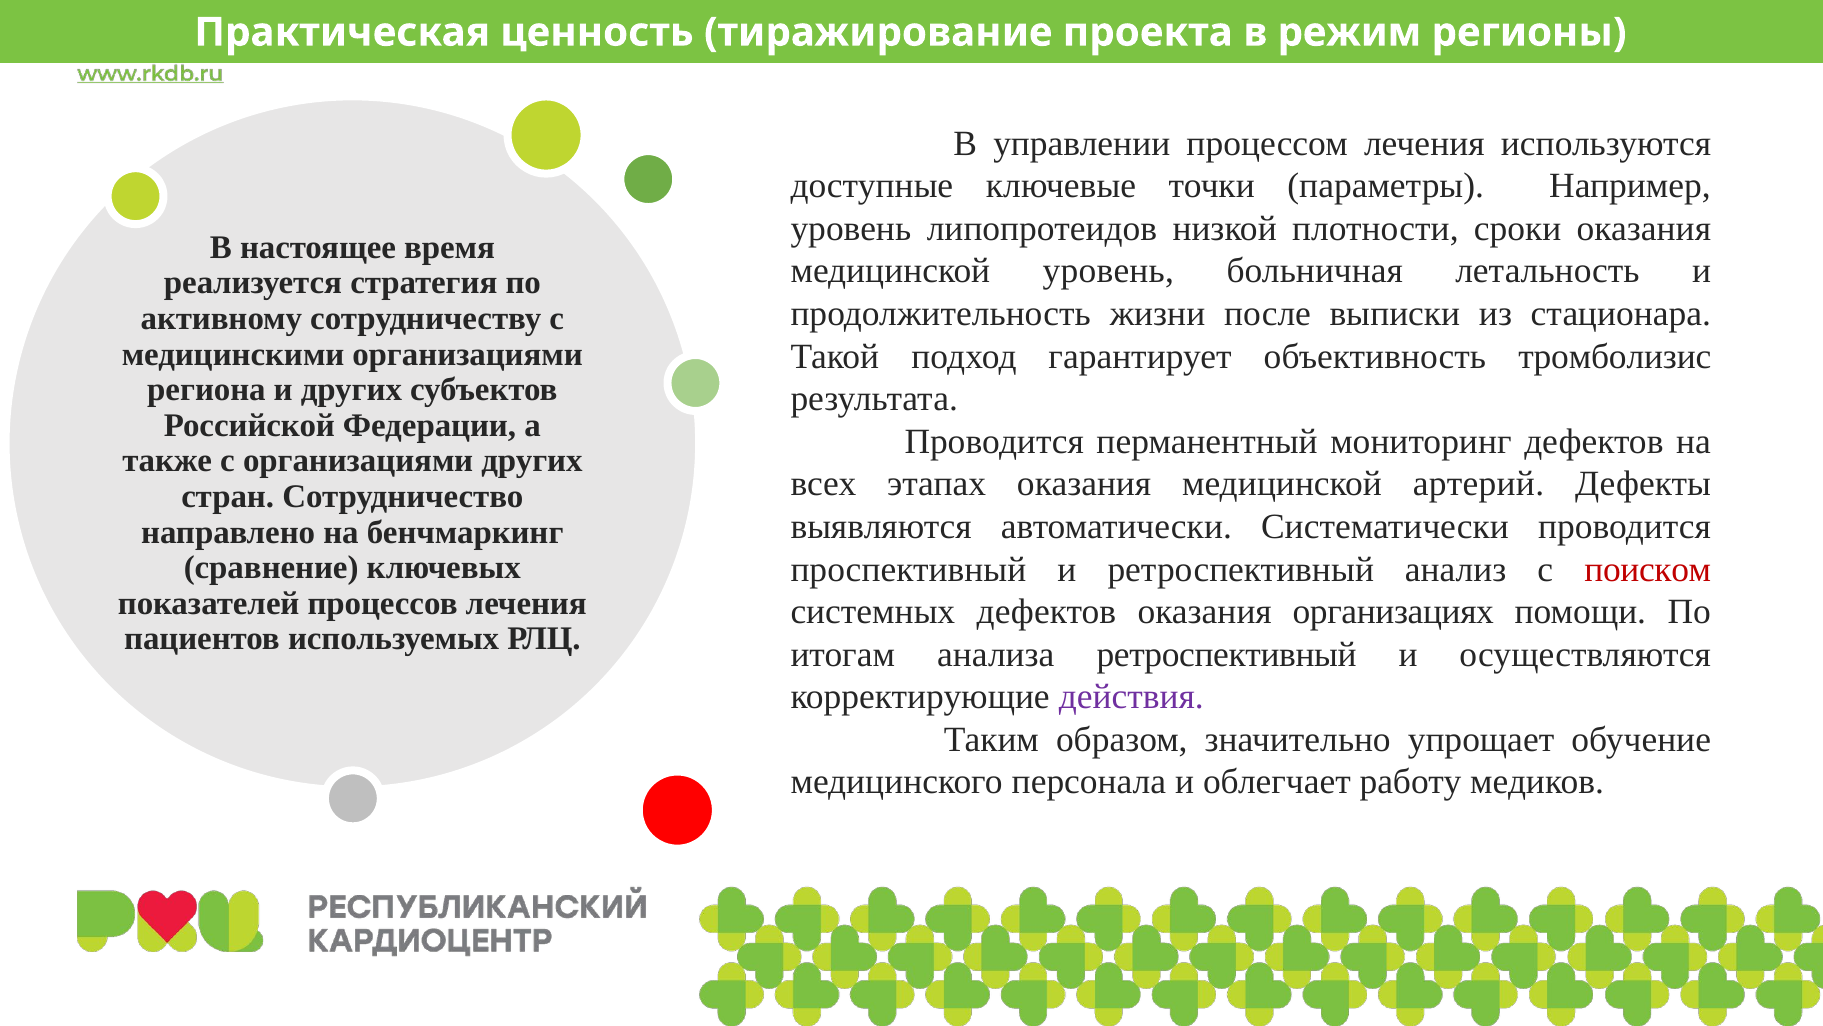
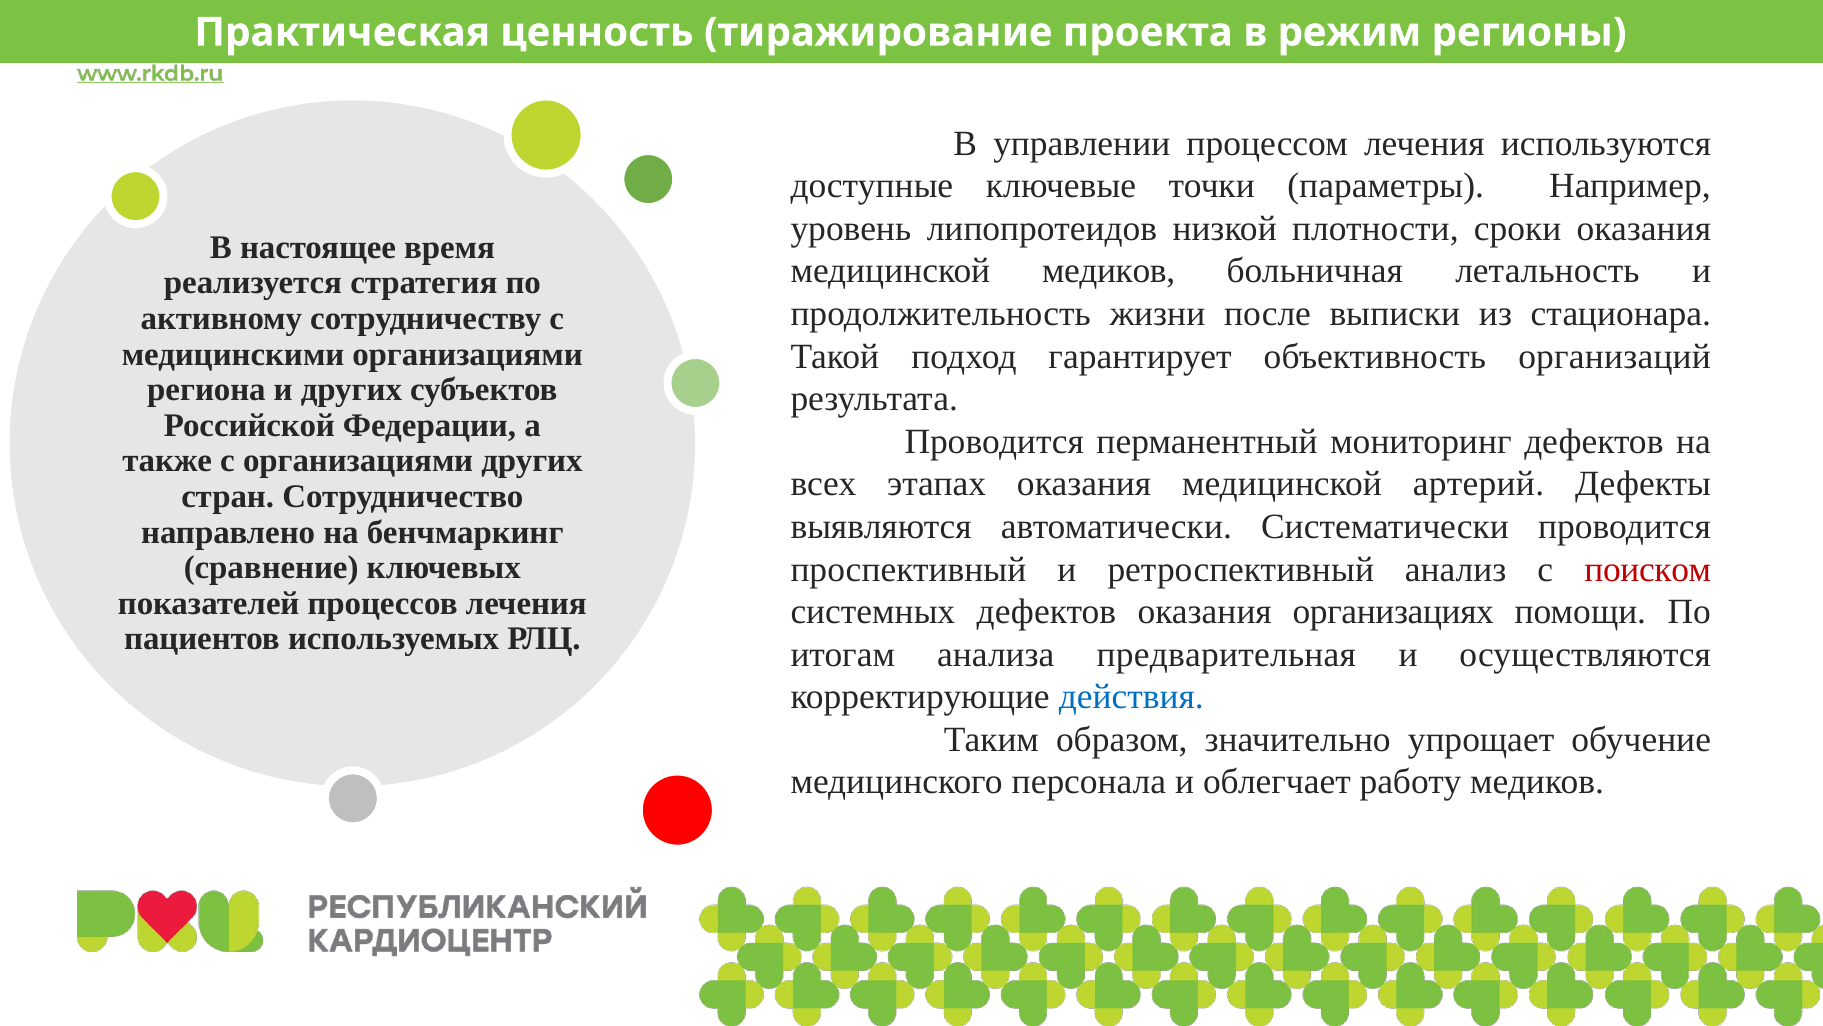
медицинской уровень: уровень -> медиков (1109, 271)
тромболизис: тромболизис -> организаций (1615, 356)
анализа ретроспективный: ретроспективный -> предварительная (1226, 654)
действия colour: purple -> blue (1131, 697)
